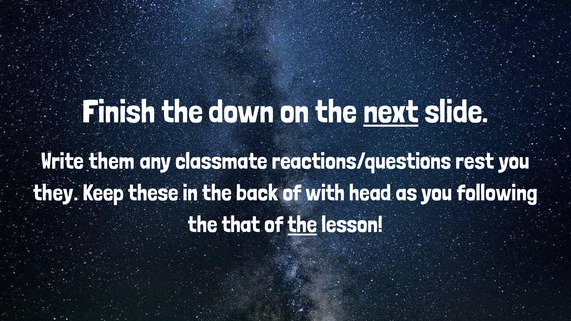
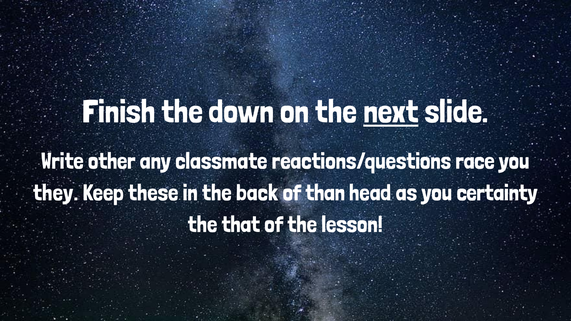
them: them -> other (112, 161)
rest: rest -> race (475, 161)
with: with -> than (325, 193)
following: following -> certainty (497, 193)
the underline: present -> none (302, 225)
